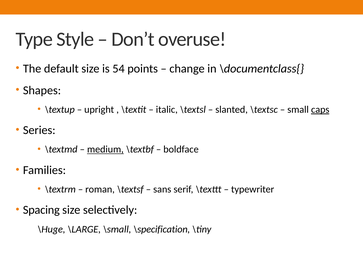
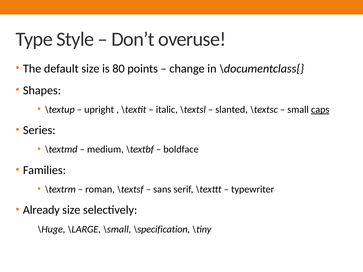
54: 54 -> 80 (119, 69)
medium underline: present -> none (105, 150)
Spacing: Spacing -> Already (41, 210)
